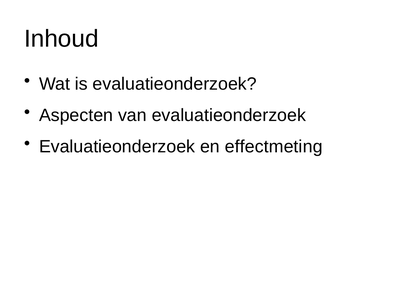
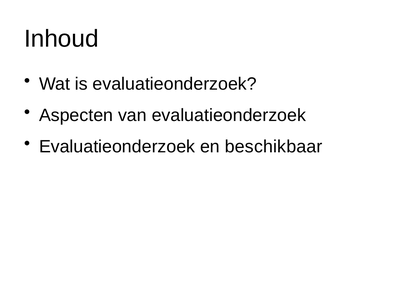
effectmeting: effectmeting -> beschikbaar (274, 147)
